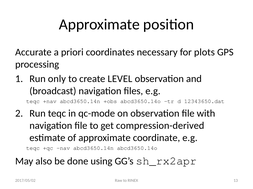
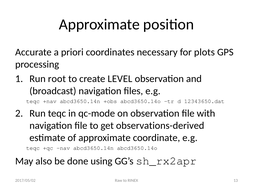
only: only -> root (57, 79)
compression-derived: compression-derived -> observations-derived (160, 126)
